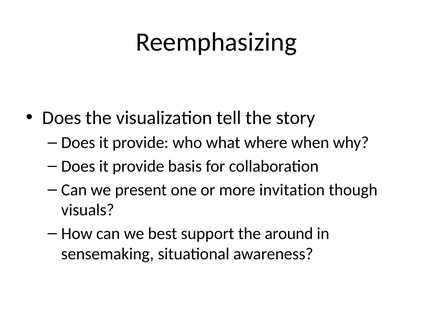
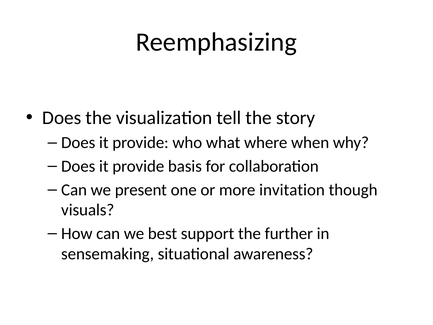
around: around -> further (289, 233)
